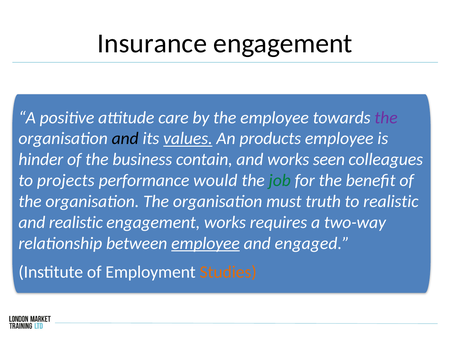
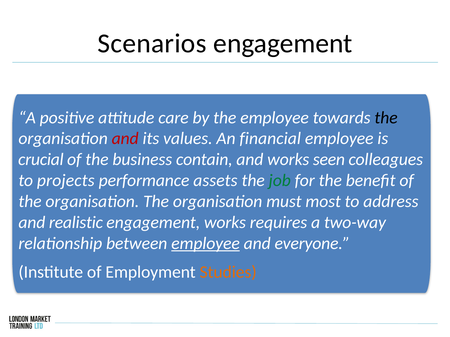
Insurance: Insurance -> Scenarios (152, 44)
the colour: purple -> black (386, 118)
and colour: black -> red (125, 139)
values underline: present -> none (188, 139)
products: products -> financial (270, 139)
hinder: hinder -> crucial (41, 160)
would: would -> assets (215, 181)
truth: truth -> most (323, 202)
to realistic: realistic -> address (391, 202)
engaged: engaged -> everyone (312, 244)
